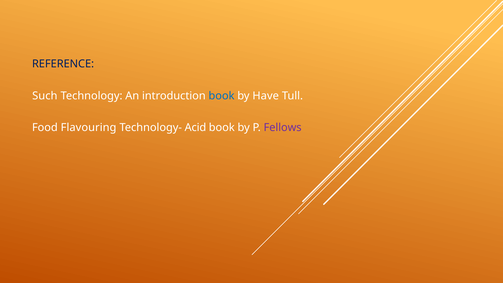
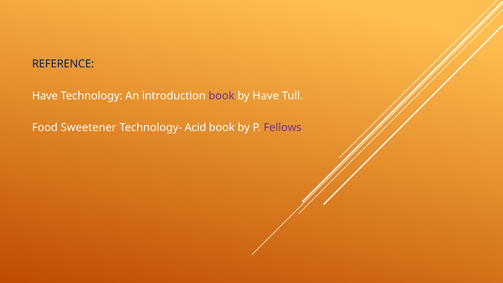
Such: Such -> Have (45, 96)
book colour: blue -> purple (222, 96)
Flavouring: Flavouring -> Sweetener (89, 127)
